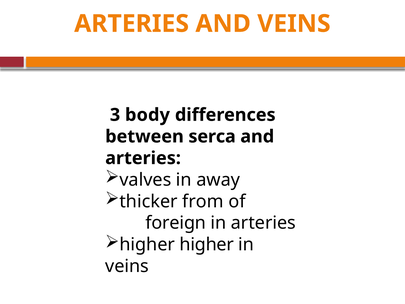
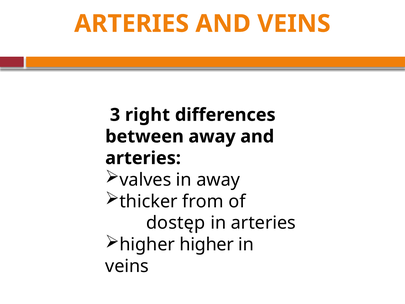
body: body -> right (147, 115)
between serca: serca -> away (212, 136)
foreign: foreign -> dostęp (176, 223)
